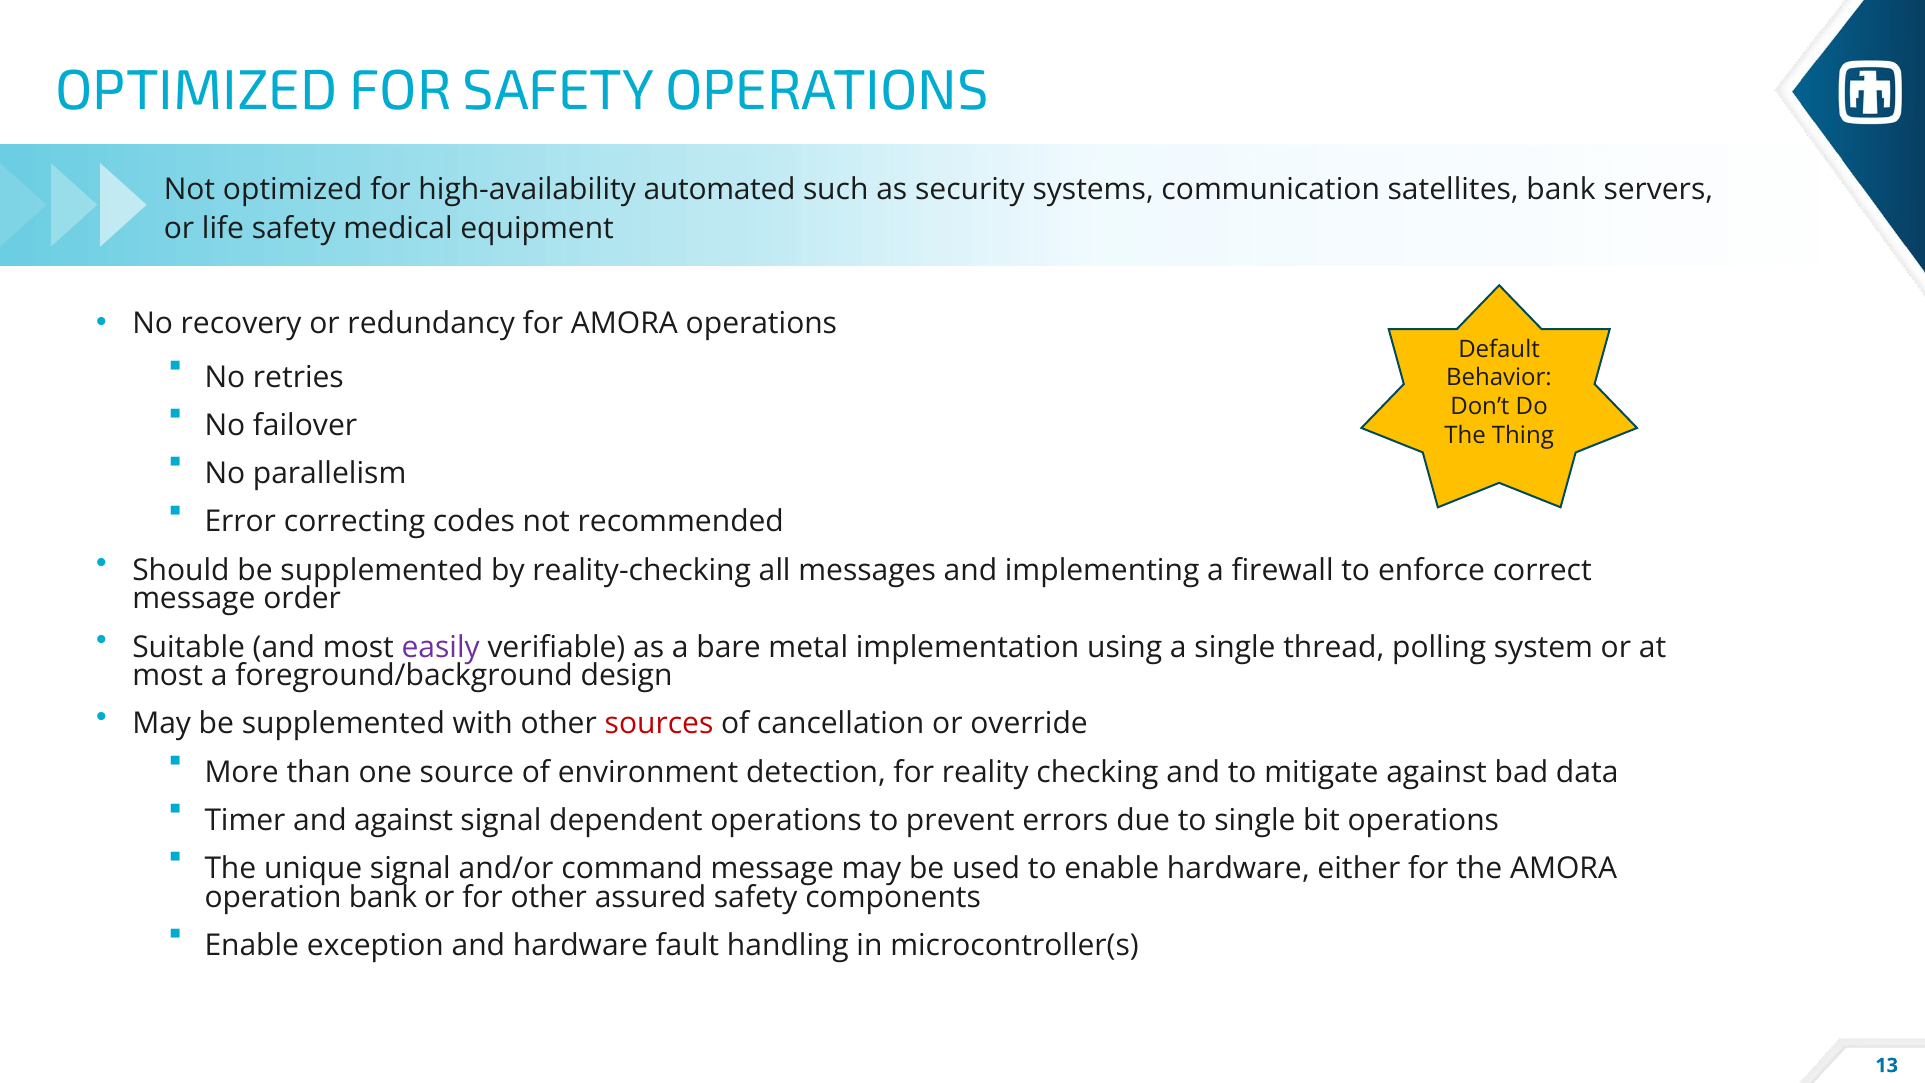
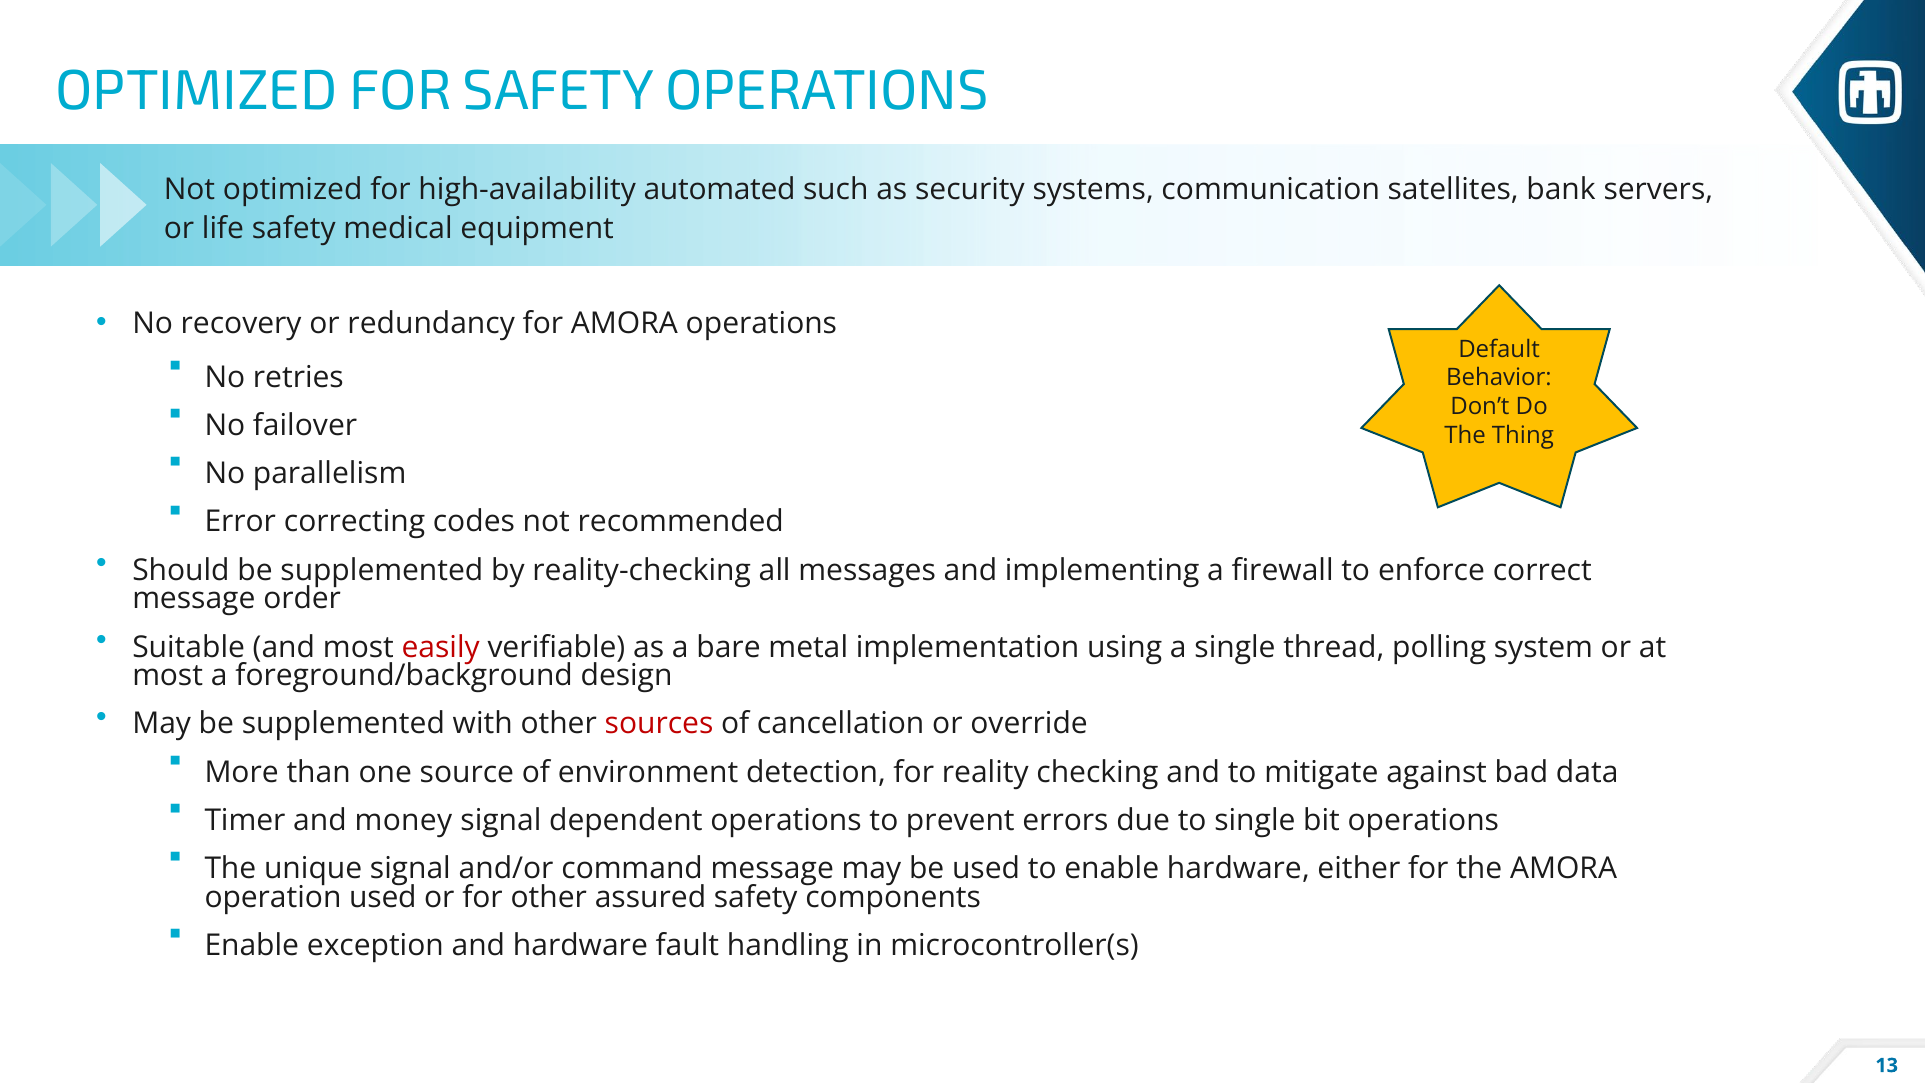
easily colour: purple -> red (441, 647)
and against: against -> money (403, 820)
operation bank: bank -> used (383, 897)
